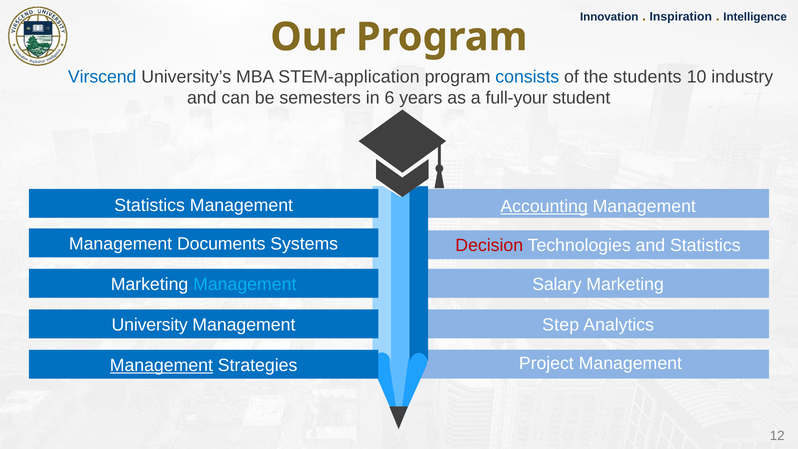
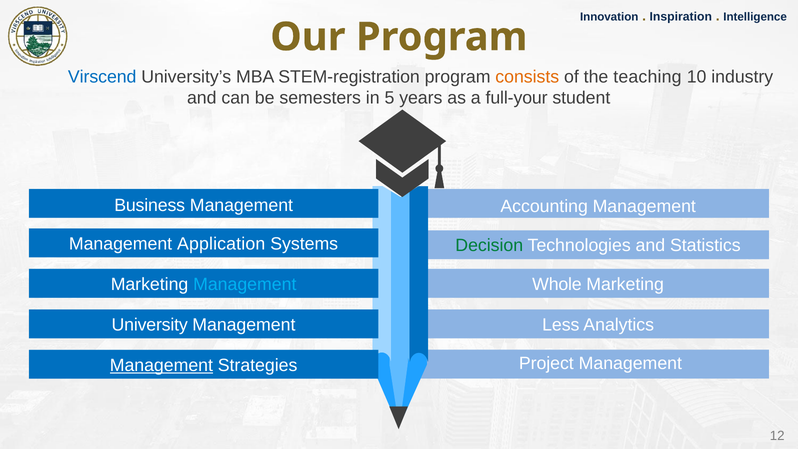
STEM-application: STEM-application -> STEM-registration (349, 77)
consists colour: blue -> orange (527, 77)
students: students -> teaching (647, 77)
6: 6 -> 5 (389, 98)
Statistics: Statistics -> Business (150, 205)
Accounting underline: present -> none (544, 206)
Documents: Documents -> Application (221, 244)
Decision colour: red -> green (489, 246)
Salary: Salary -> Whole (557, 284)
Step: Step -> Less (561, 325)
